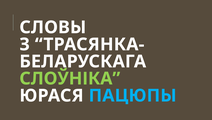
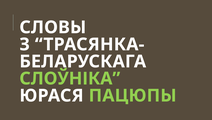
ПАЦЮПЫ colour: light blue -> light green (133, 95)
